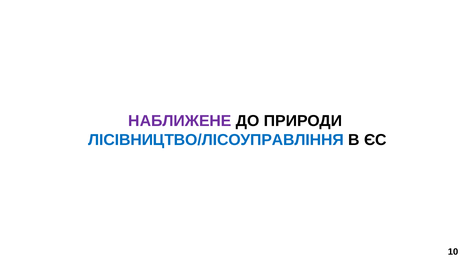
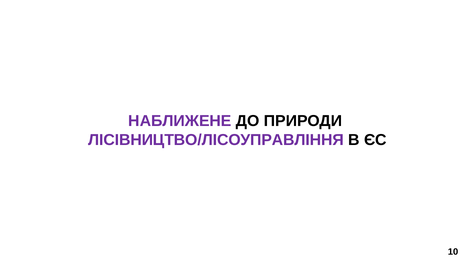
ЛІСІВНИЦТВО/ЛІСОУПРАВЛІННЯ colour: blue -> purple (216, 140)
